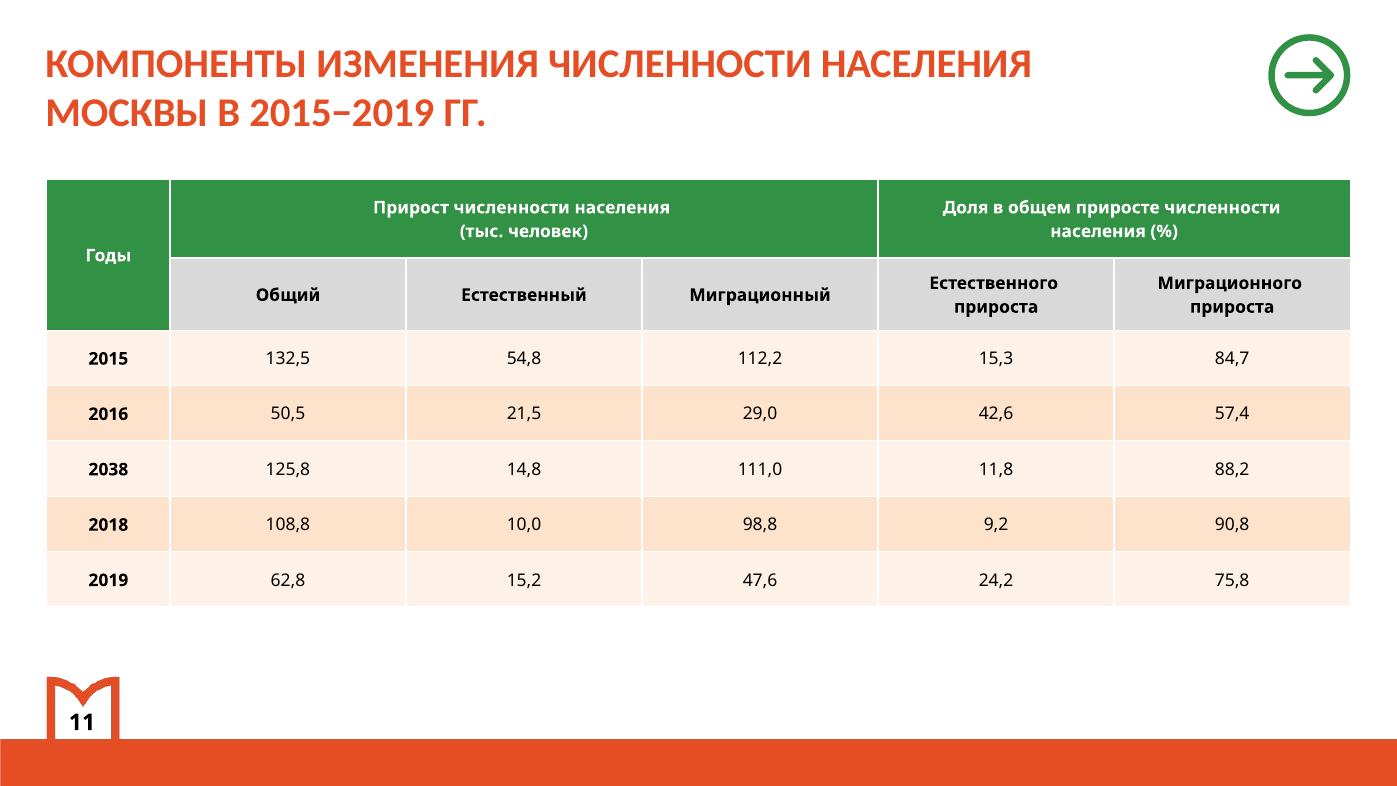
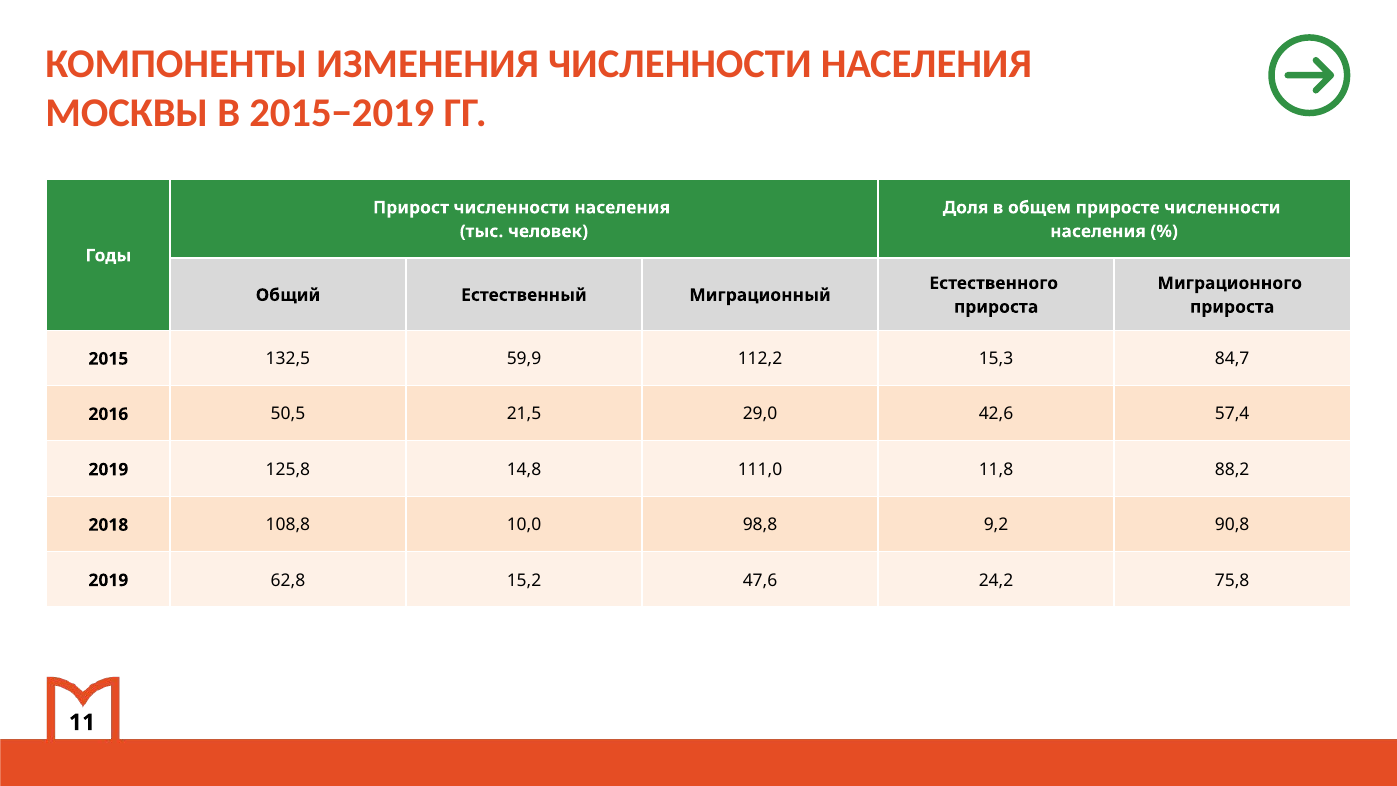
54,8: 54,8 -> 59,9 (524, 359)
2038: 2038 -> 2019 (108, 469)
